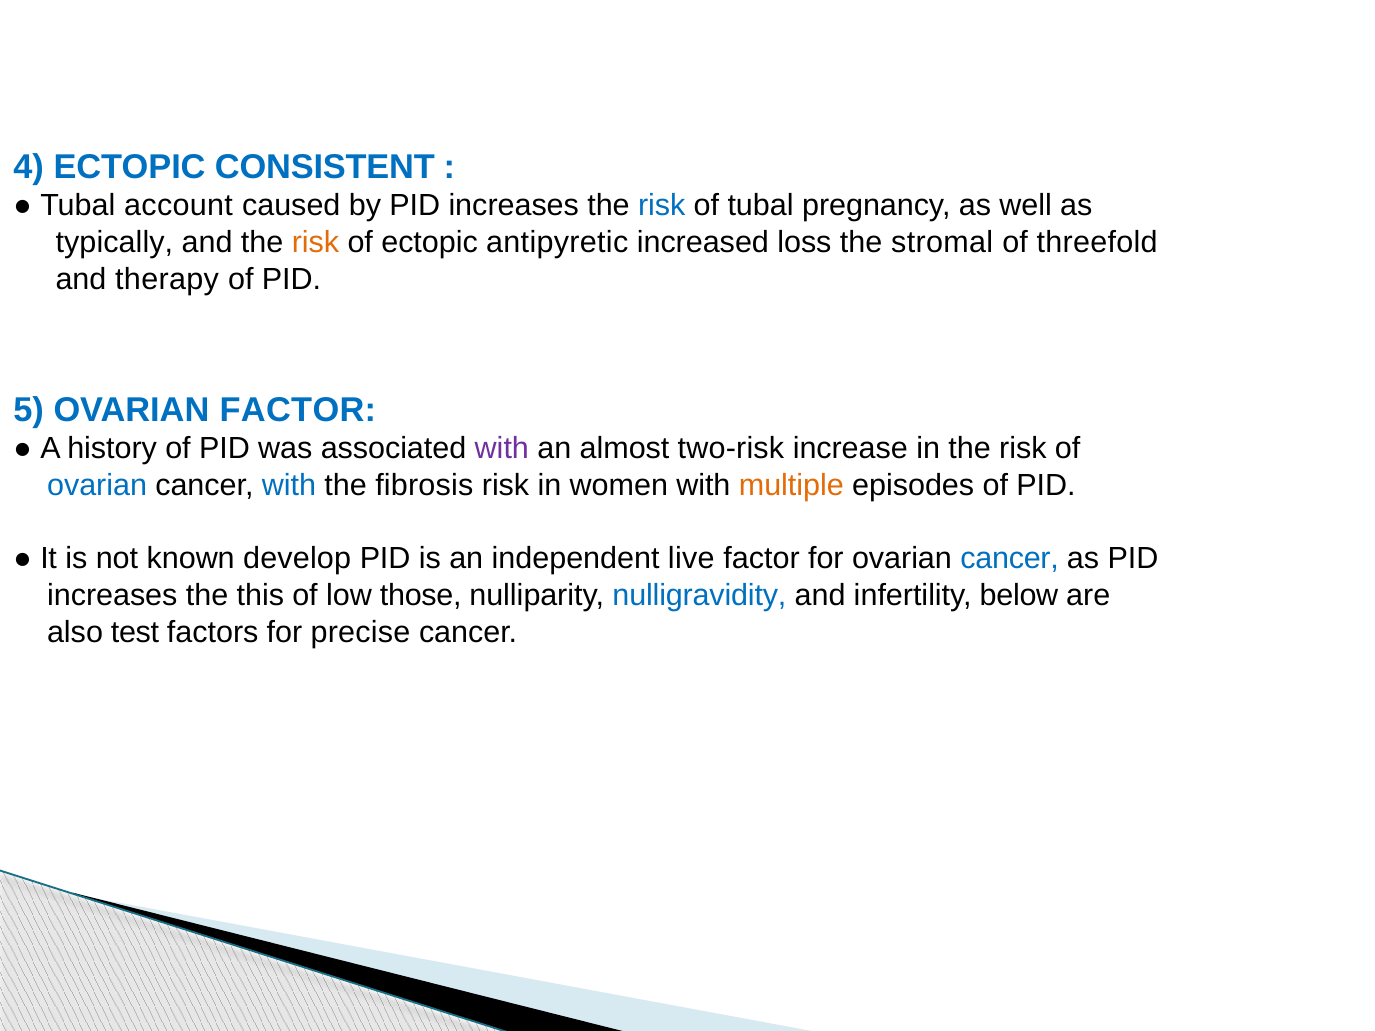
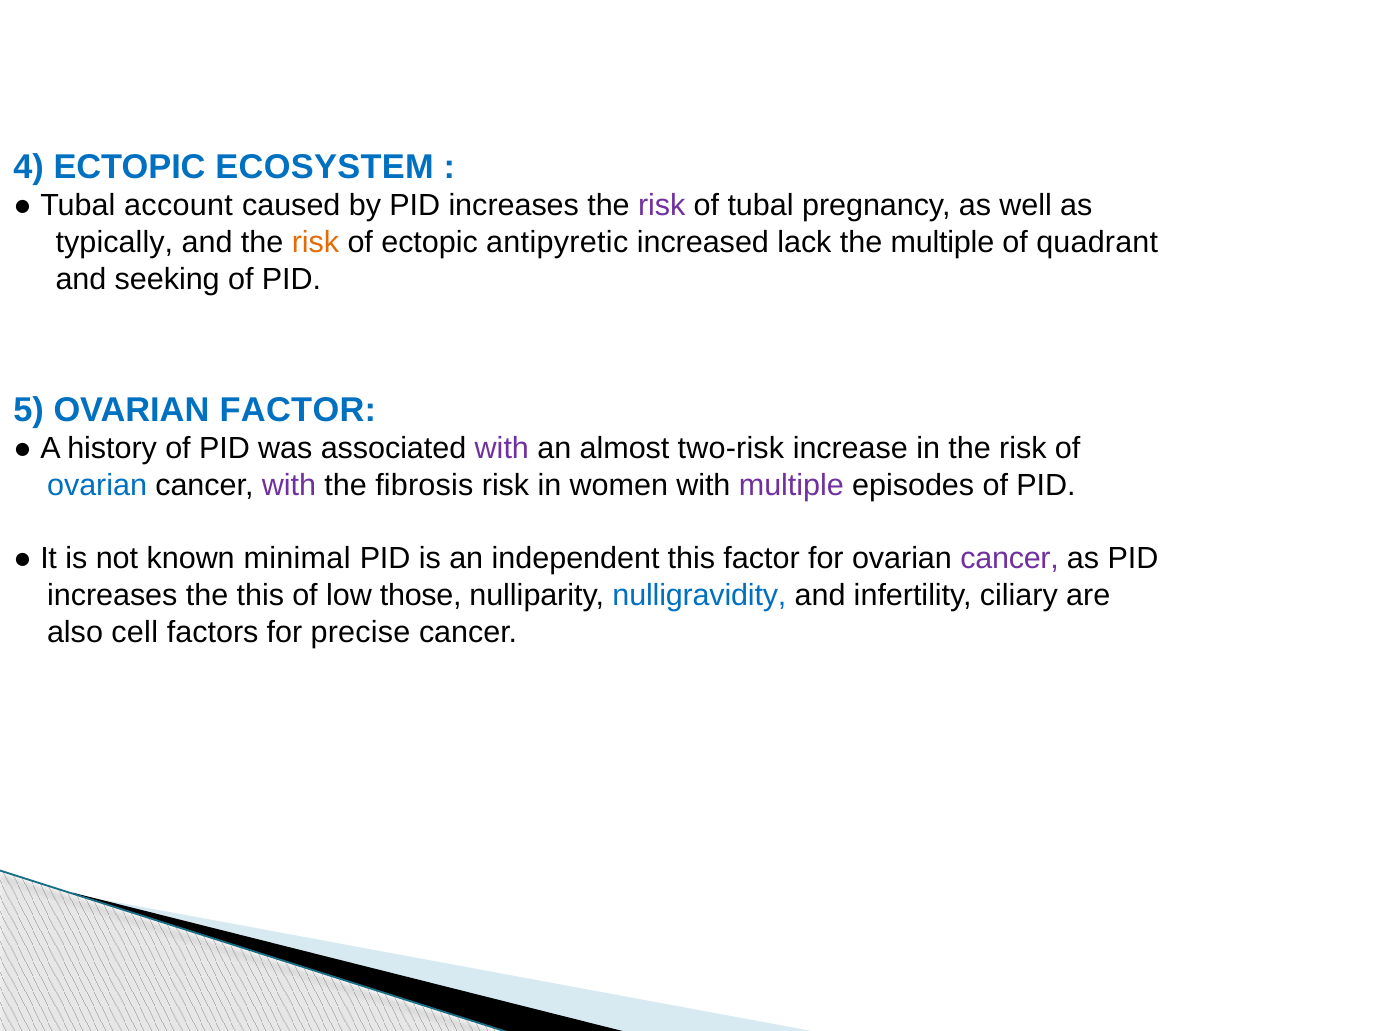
CONSISTENT: CONSISTENT -> ECOSYSTEM (325, 167)
risk colour: blue -> purple (662, 206)
loss: loss -> lack (804, 243)
the stromal: stromal -> multiple (942, 243)
threefold: threefold -> quadrant (1097, 243)
therapy: therapy -> seeking (167, 279)
with colour: blue -> purple (289, 486)
multiple colour: orange -> purple (791, 486)
develop: develop -> minimal (297, 559)
independent live: live -> this (691, 559)
cancer colour: blue -> purple (1010, 559)
below: below -> ciliary (1019, 595)
test: test -> cell (135, 632)
